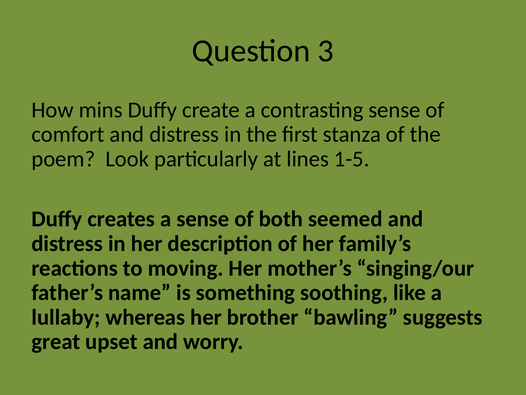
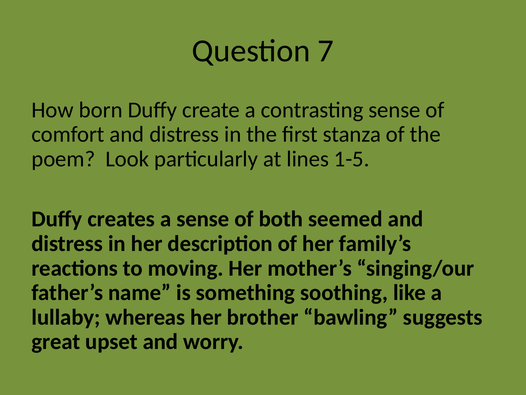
3: 3 -> 7 (326, 51)
mins: mins -> born (101, 110)
